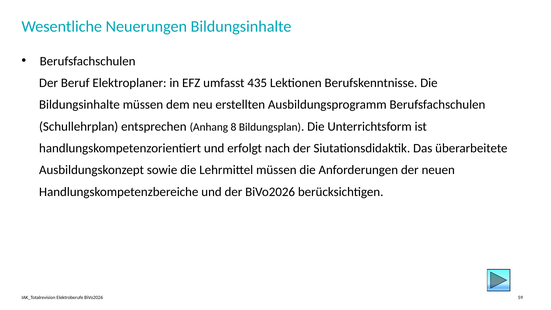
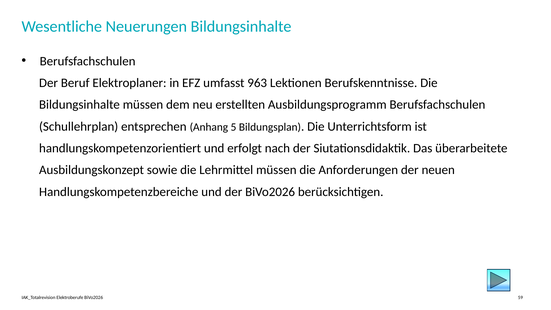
435: 435 -> 963 (257, 83)
8: 8 -> 5 (233, 127)
